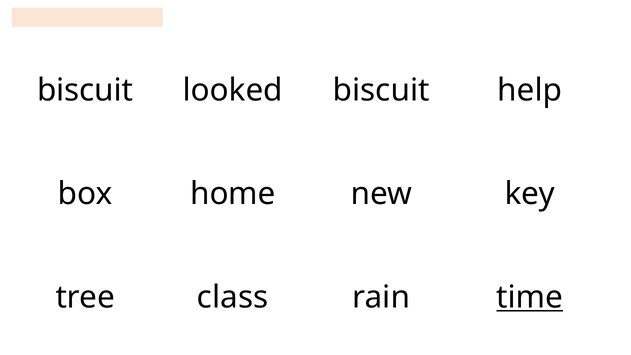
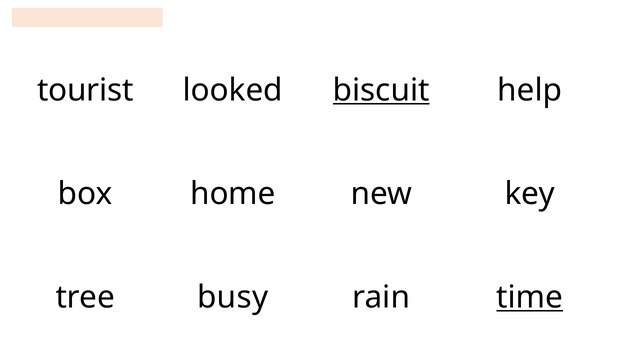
biscuit: biscuit -> tourist (85, 90)
biscuit underline: none -> present (381, 90)
class: class -> busy (233, 297)
